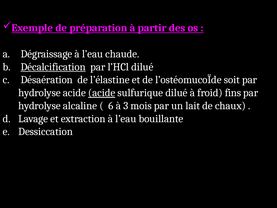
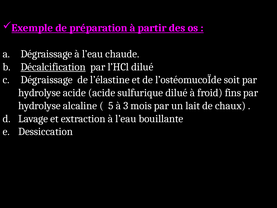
Désaération: Désaération -> Dégraissage (47, 80)
acide underline: present -> none (102, 93)
6: 6 -> 5 (111, 106)
